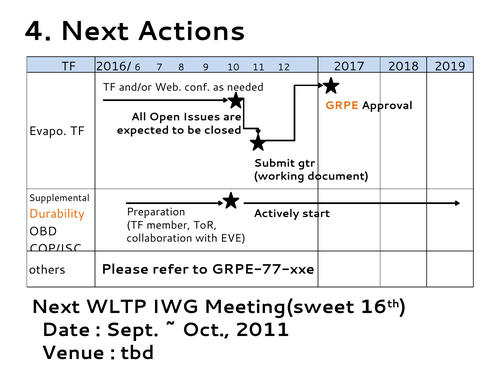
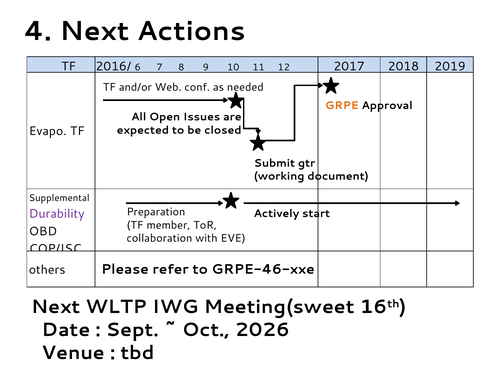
Durability colour: orange -> purple (57, 214)
GRPE-77-xxe: GRPE-77-xxe -> GRPE-46-xxe (263, 269)
2011: 2011 -> 2026 (262, 330)
